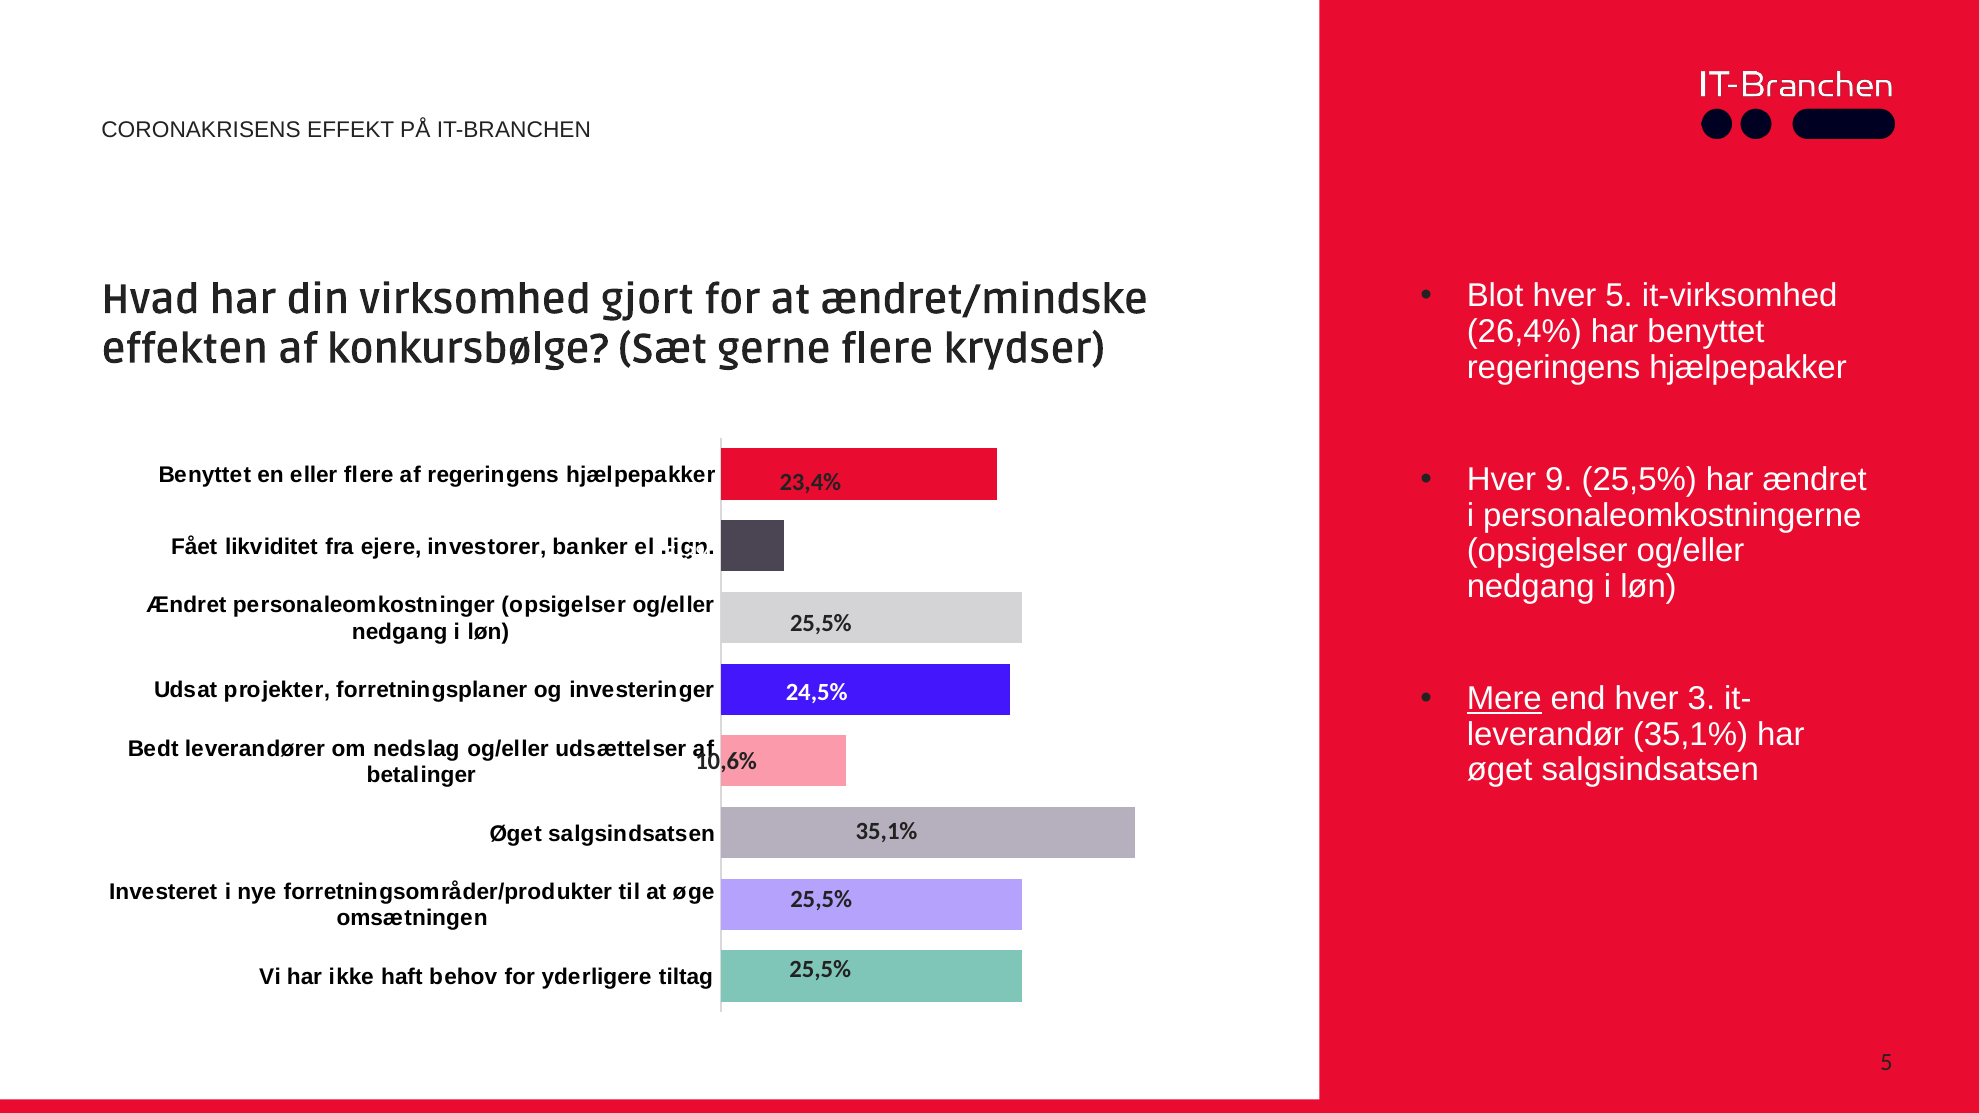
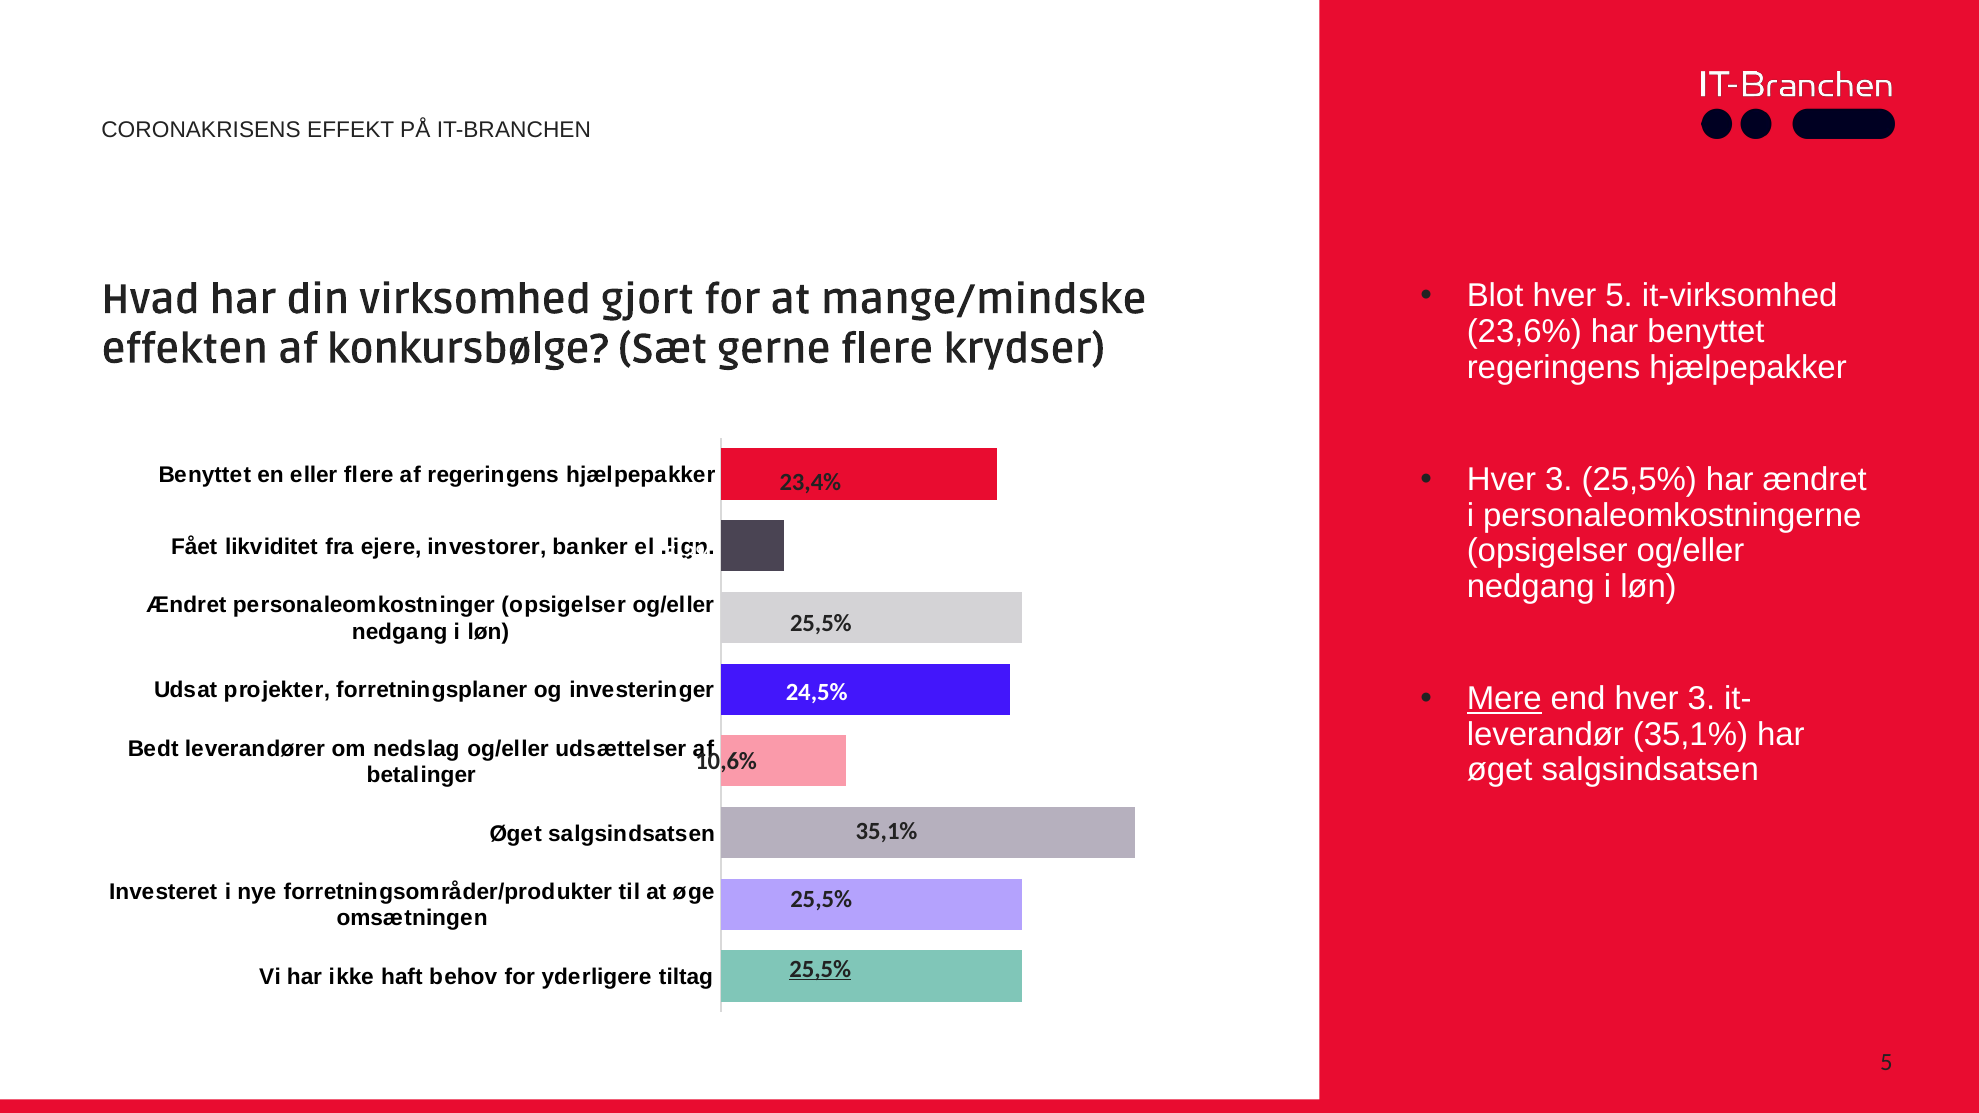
ændret/mindske: ændret/mindske -> mange/mindske (984, 300)
26,4%: 26,4% -> 23,6% (1524, 332)
9: 9 -> 3 (1559, 480)
25,5% underline: none -> present (820, 969)
